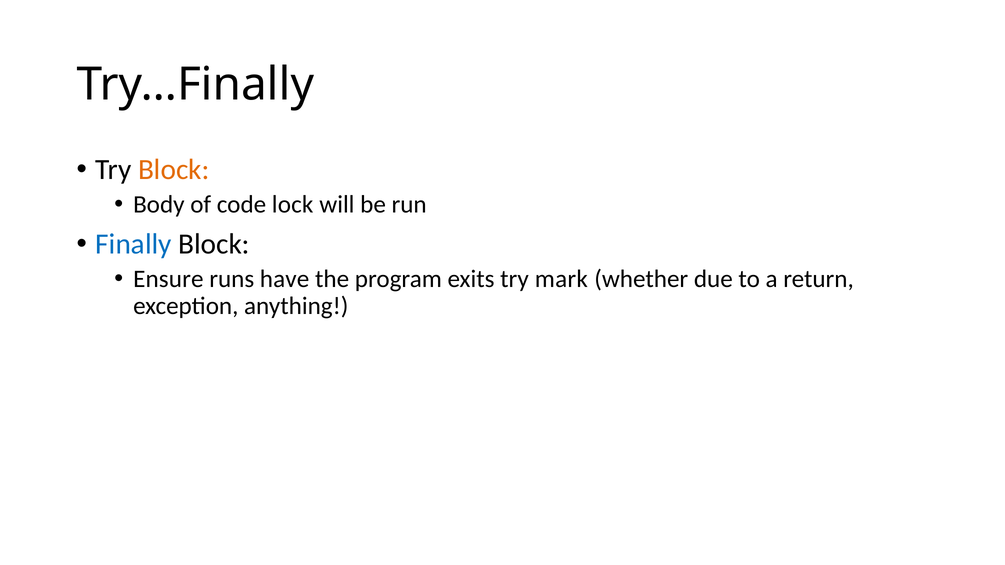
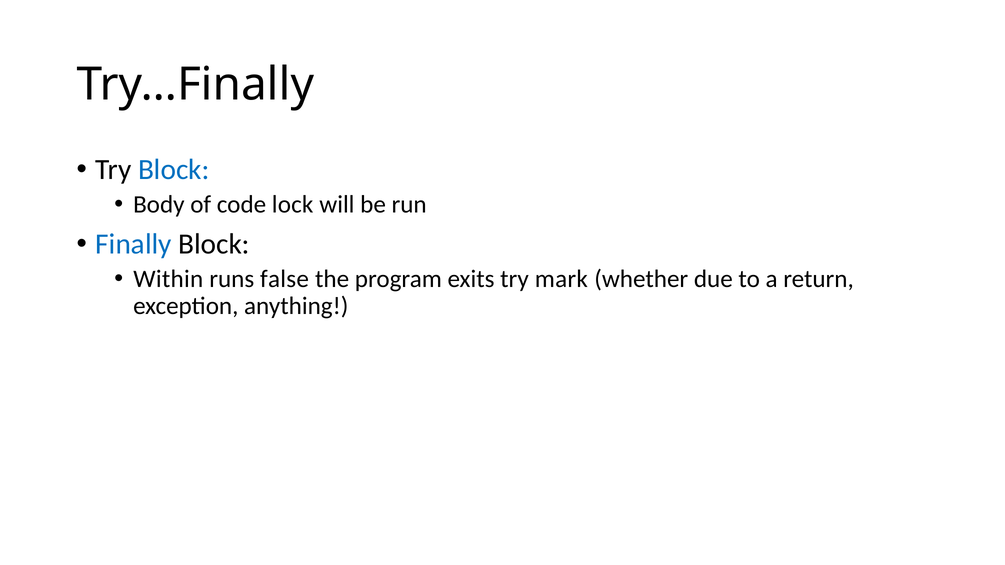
Block colour: orange -> blue (174, 170)
Ensure: Ensure -> Within (168, 279)
have: have -> false (284, 279)
